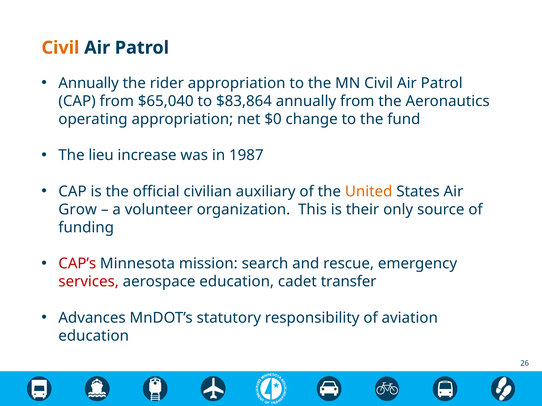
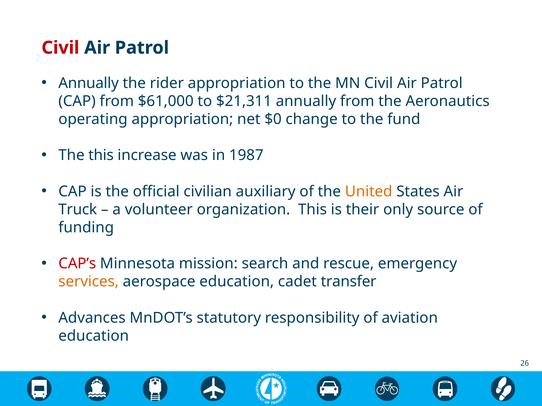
Civil colour: orange -> red (60, 48)
$65,040: $65,040 -> $61,000 (166, 101)
$83,864: $83,864 -> $21,311 (244, 101)
The lieu: lieu -> this (101, 156)
Grow: Grow -> Truck (78, 210)
services colour: red -> orange (89, 282)
